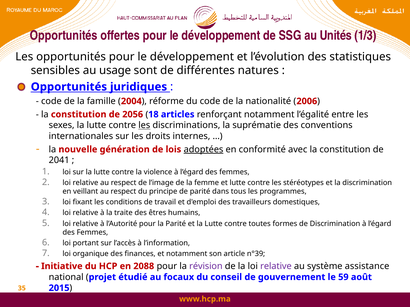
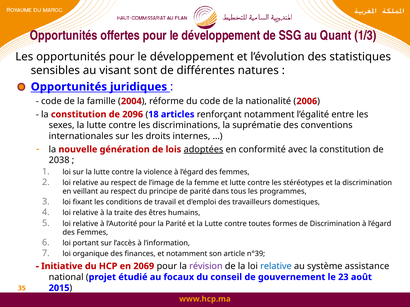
Unités: Unités -> Quant (336, 35)
usage: usage -> visant (115, 71)
2056: 2056 -> 2096 (133, 115)
les underline: present -> none (144, 126)
2041: 2041 -> 2038 (59, 161)
2088: 2088 -> 2069 (144, 267)
relative colour: purple -> blue (276, 267)
59: 59 -> 23 (343, 278)
